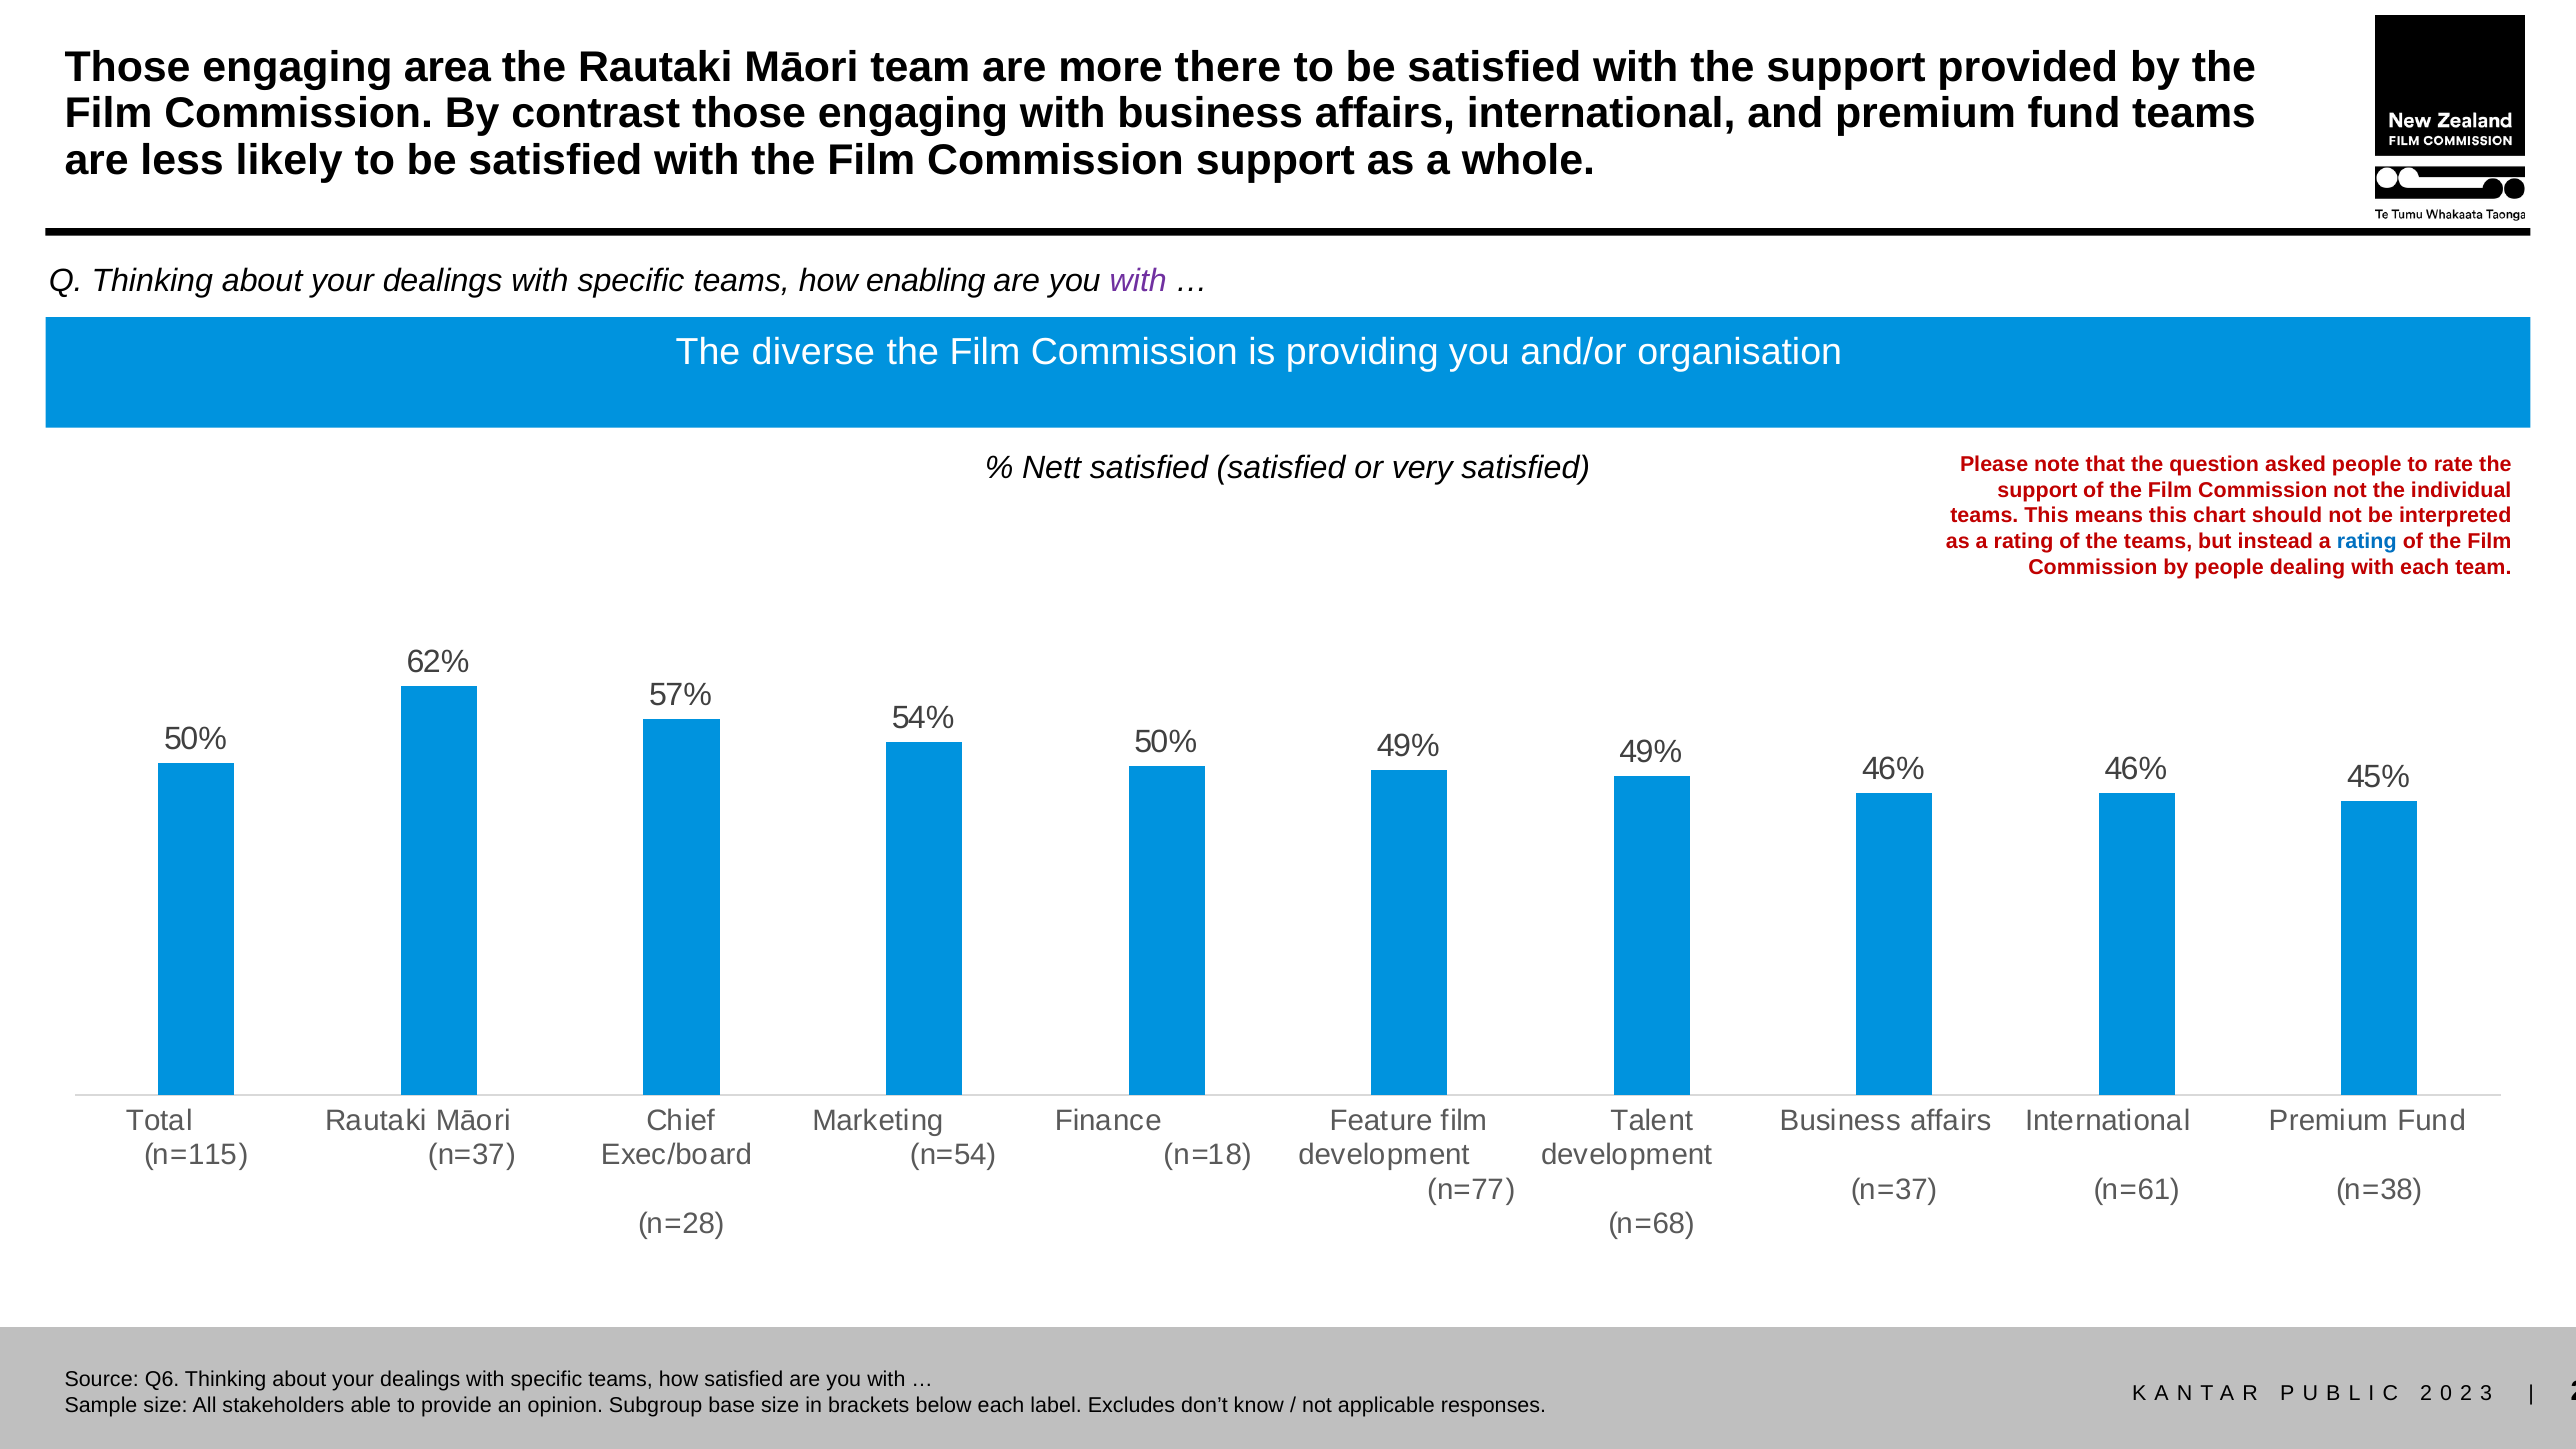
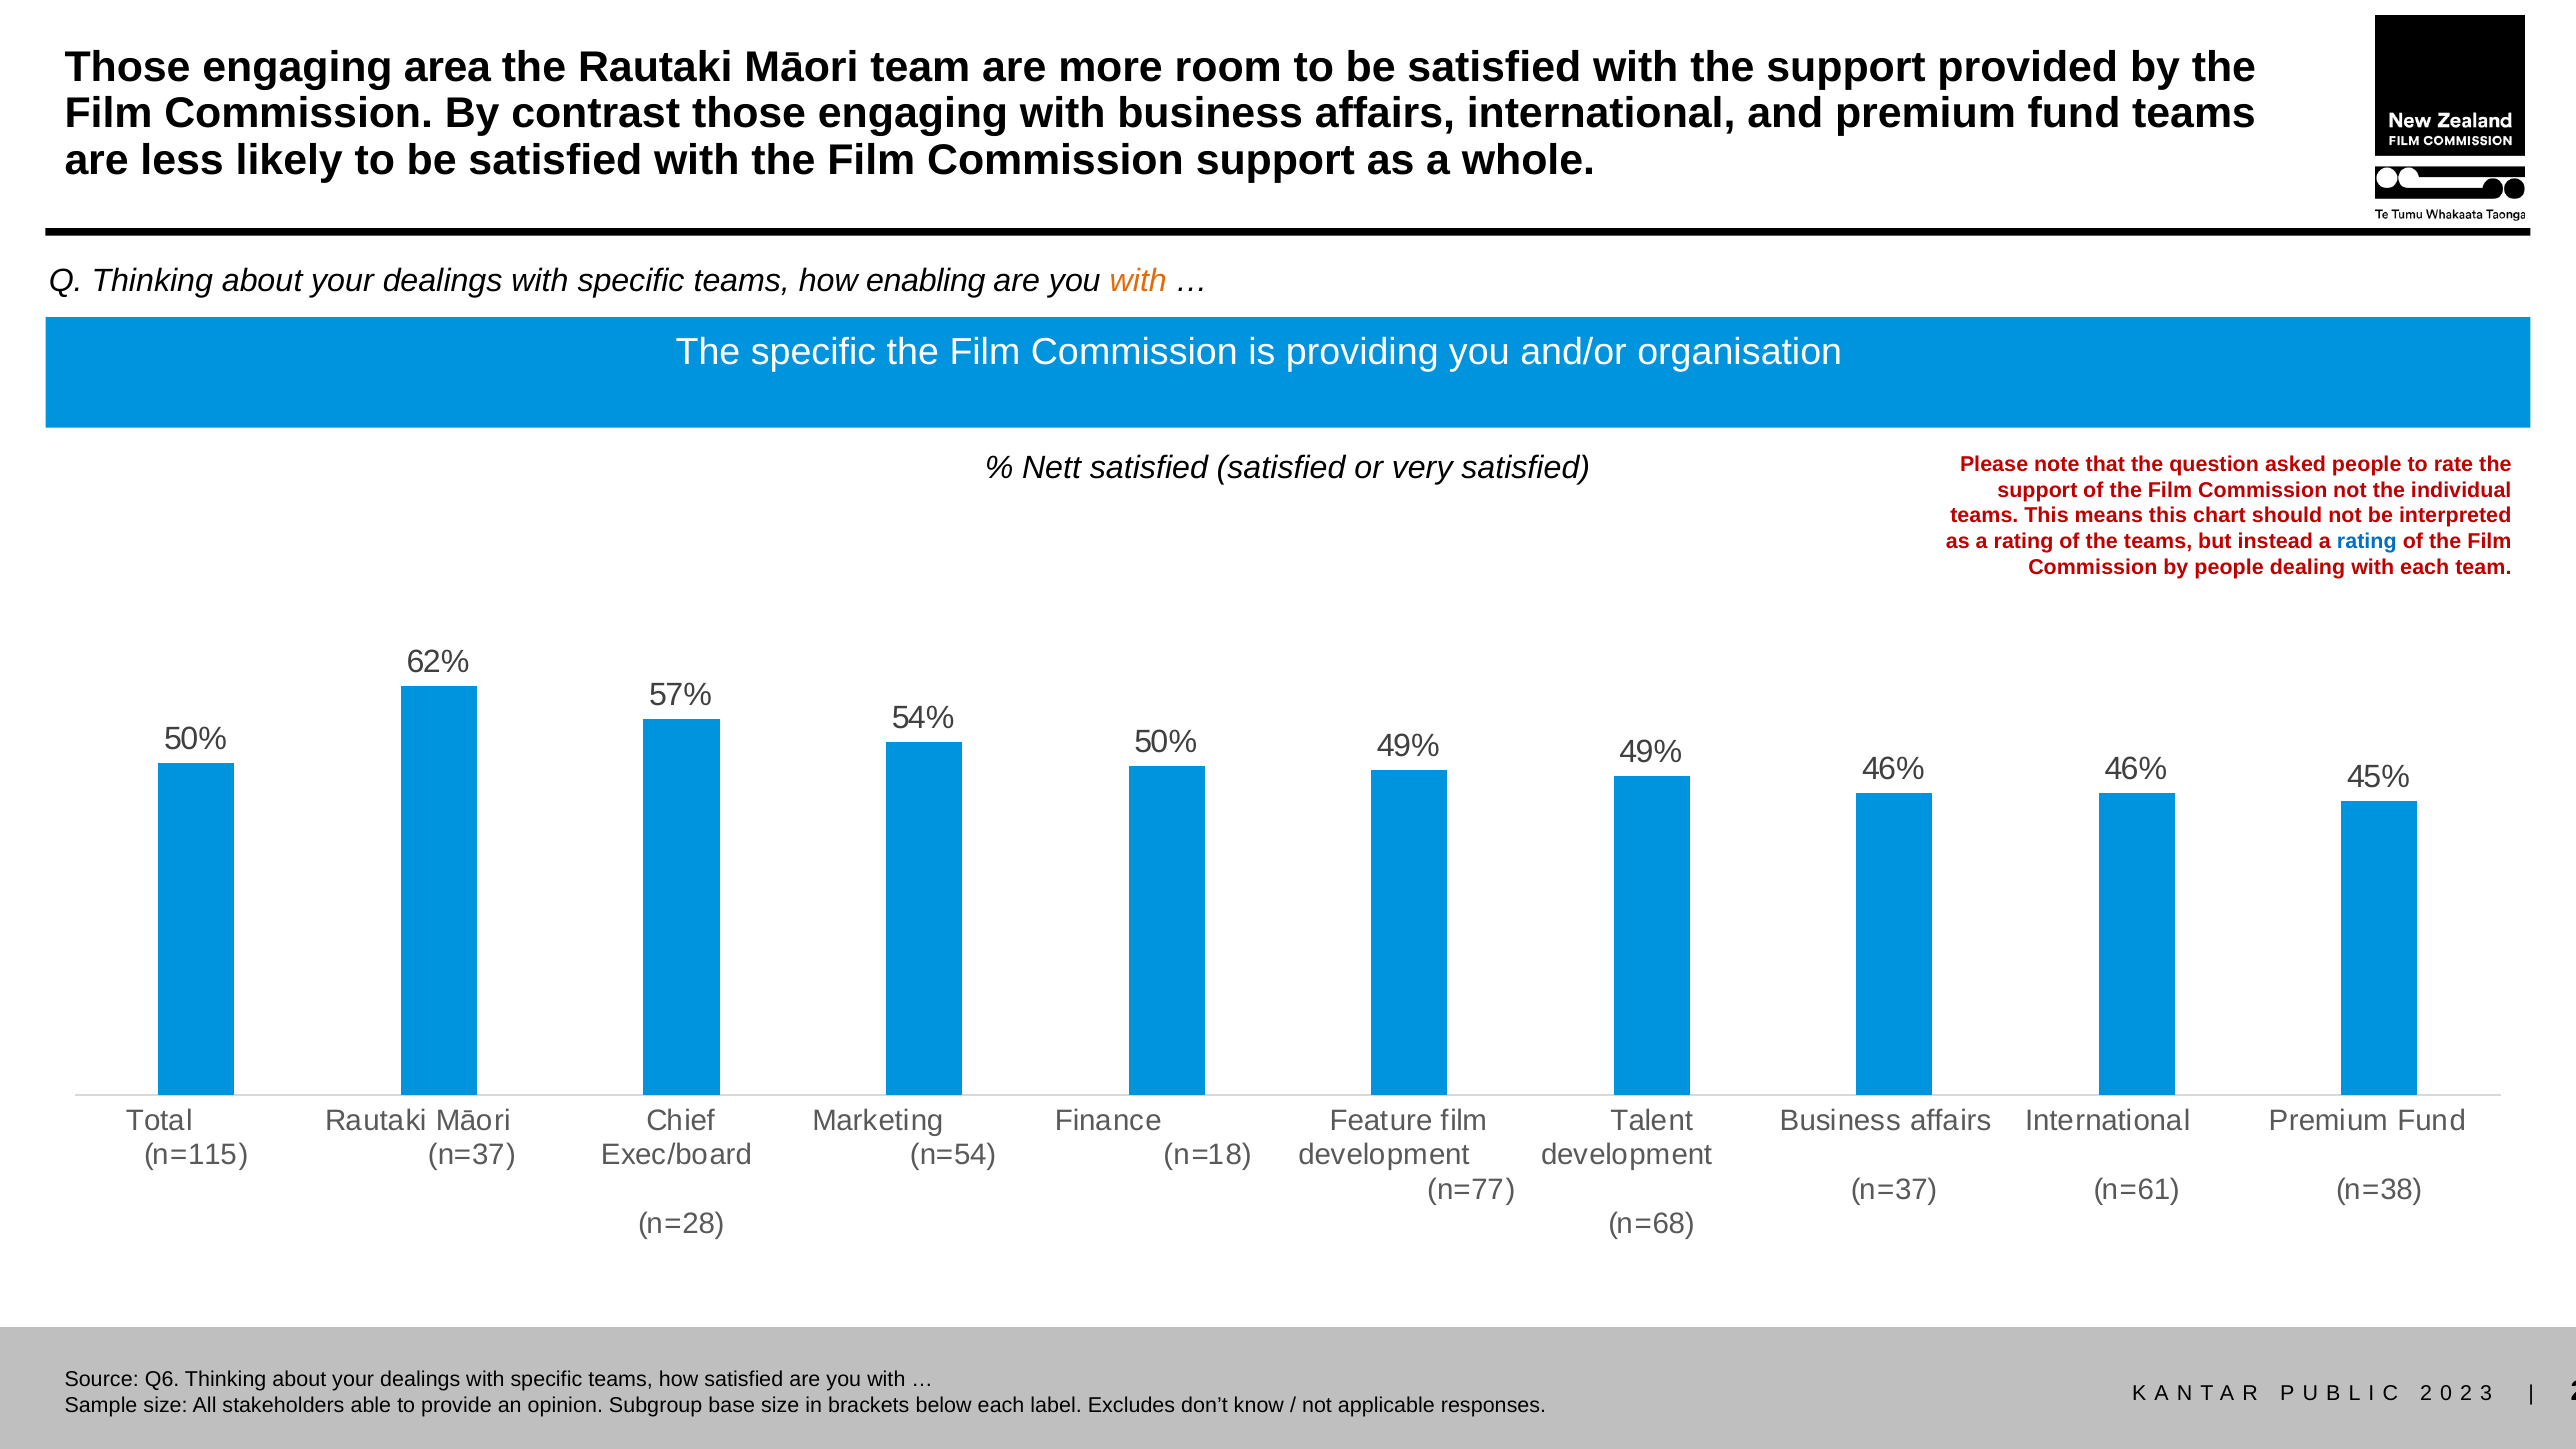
there: there -> room (1228, 68)
with colour: purple -> orange (1138, 281)
The diverse: diverse -> specific (814, 352)
